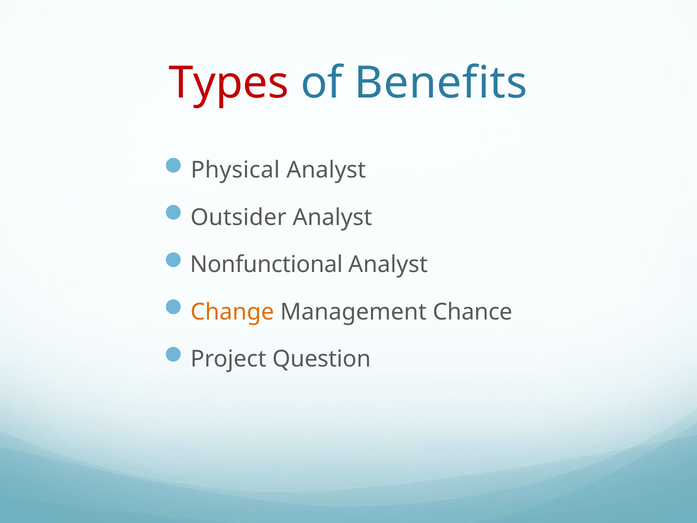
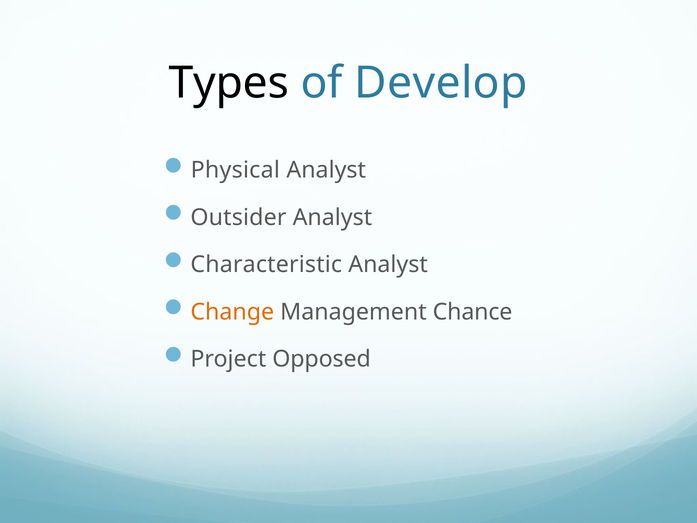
Types colour: red -> black (229, 83)
Benefits: Benefits -> Develop (441, 83)
Nonfunctional: Nonfunctional -> Characteristic (266, 265)
Question: Question -> Opposed (322, 359)
